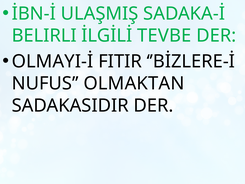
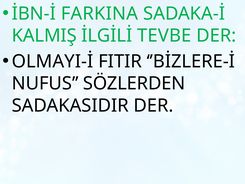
ULAŞMIŞ: ULAŞMIŞ -> FARKINA (99, 14)
BELIRLI: BELIRLI -> KALMIŞ (44, 36)
OLMAKTAN: OLMAKTAN -> SÖZLERDEN (134, 83)
